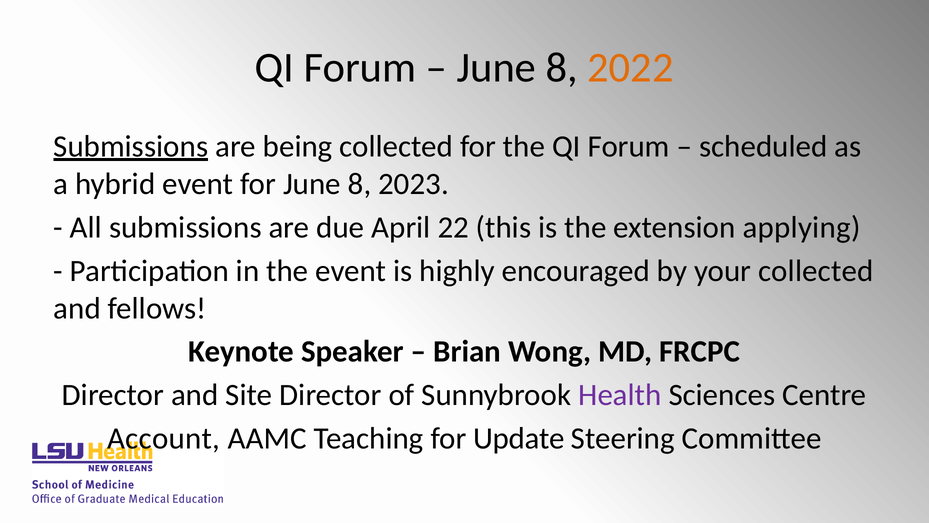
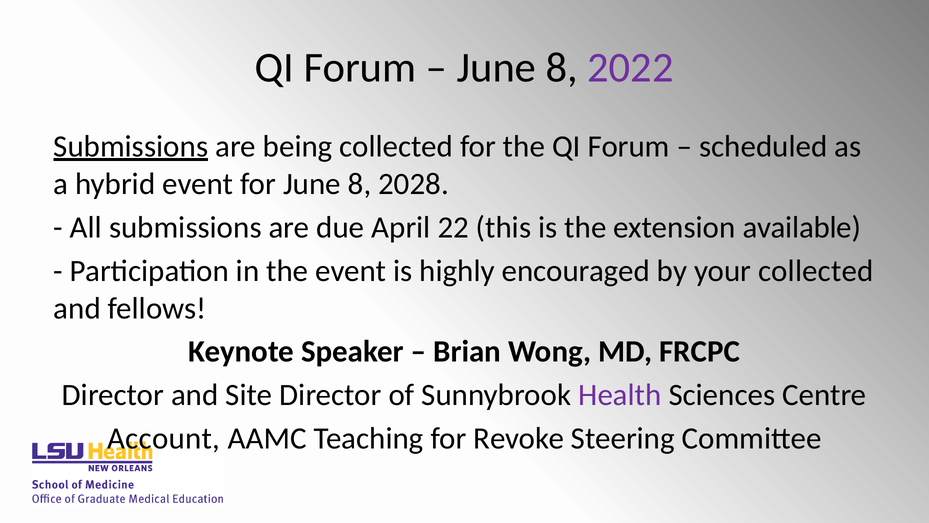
2022 colour: orange -> purple (630, 67)
2023: 2023 -> 2028 (414, 184)
applying: applying -> available (802, 227)
Update: Update -> Revoke (519, 438)
